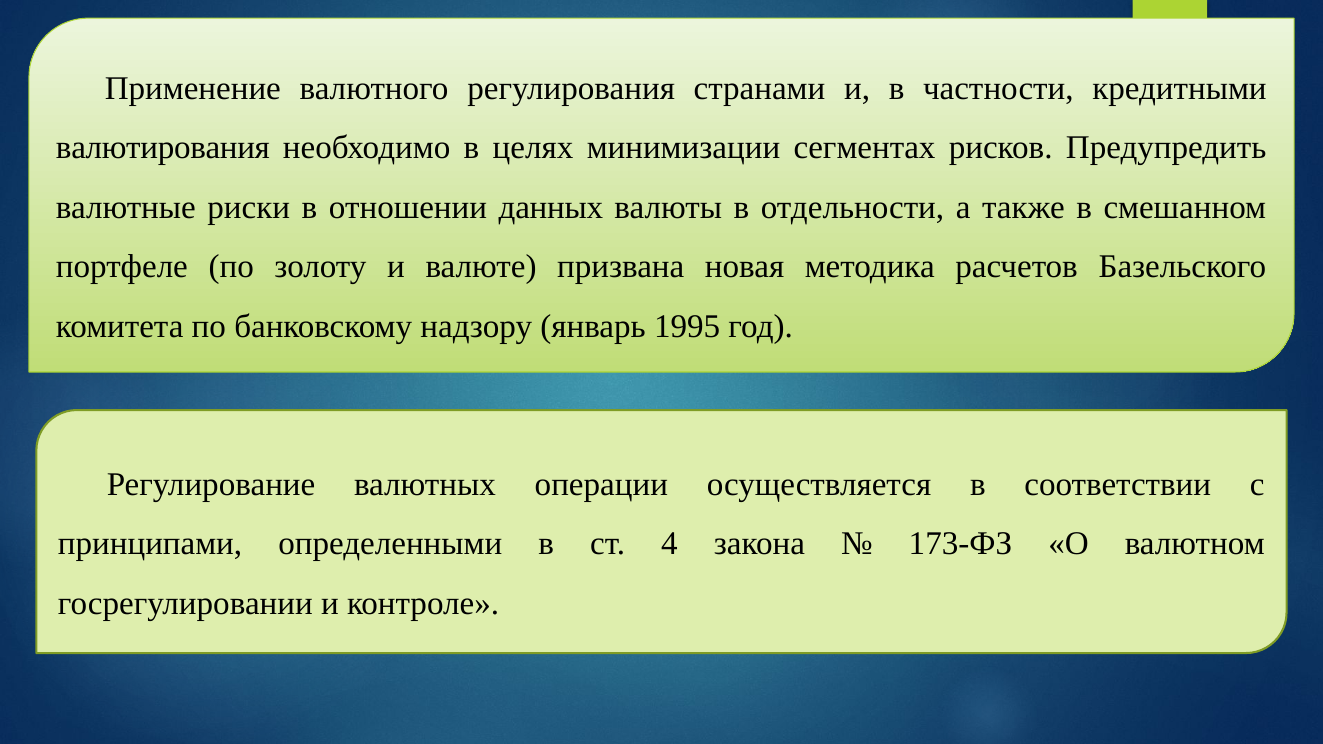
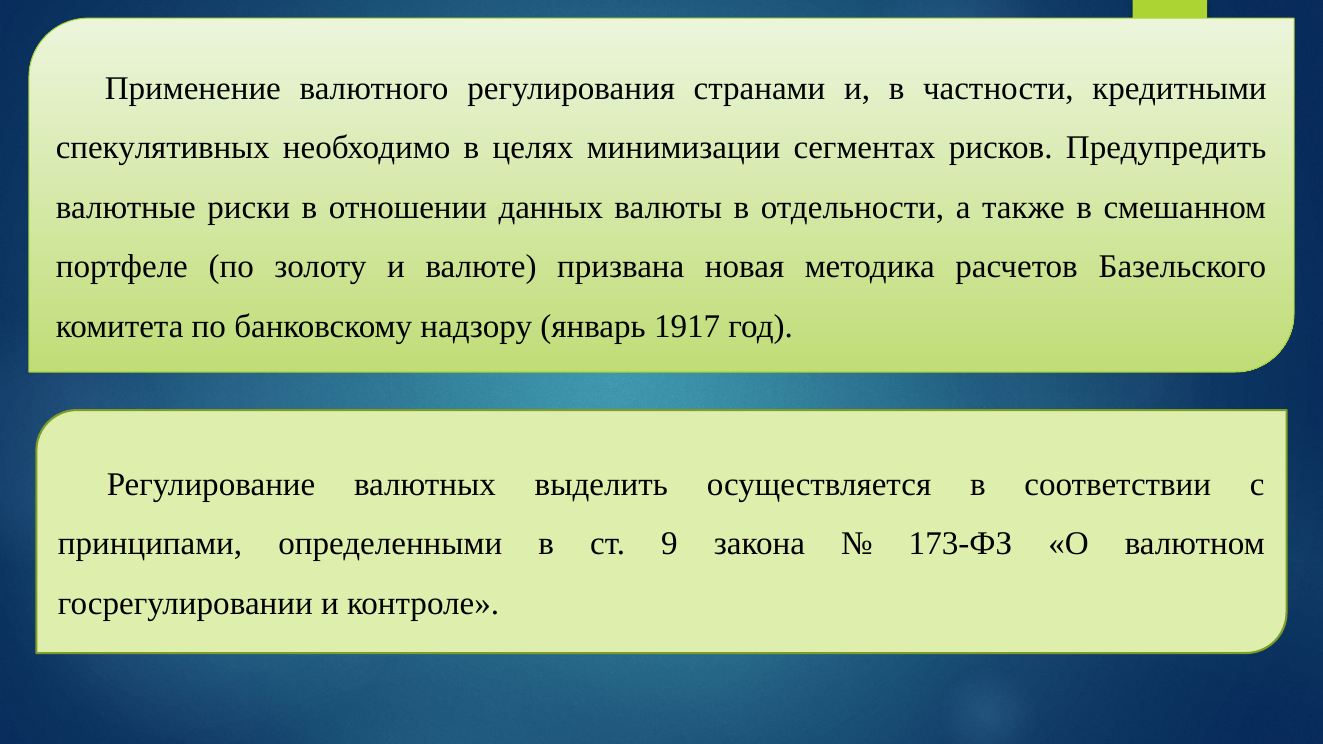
валютирования: валютирования -> спекулятивных (163, 148)
1995: 1995 -> 1917 (687, 326)
операции: операции -> выделить (601, 484)
4: 4 -> 9 (670, 544)
